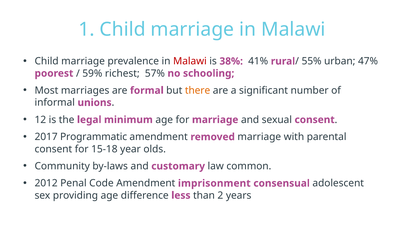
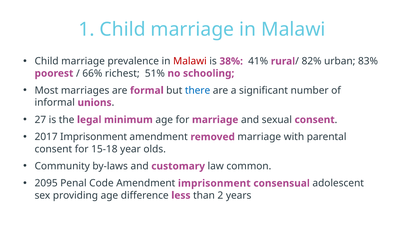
55%: 55% -> 82% (312, 61)
47%: 47% -> 83% (368, 61)
59%: 59% -> 66% (92, 73)
57%: 57% -> 51% (155, 73)
there colour: orange -> blue (198, 91)
12: 12 -> 27 (40, 120)
2017 Programmatic: Programmatic -> Imprisonment (94, 137)
2012: 2012 -> 2095 (46, 183)
